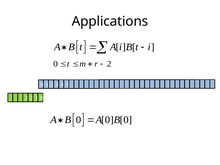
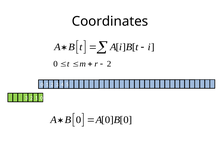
Applications: Applications -> Coordinates (110, 21)
